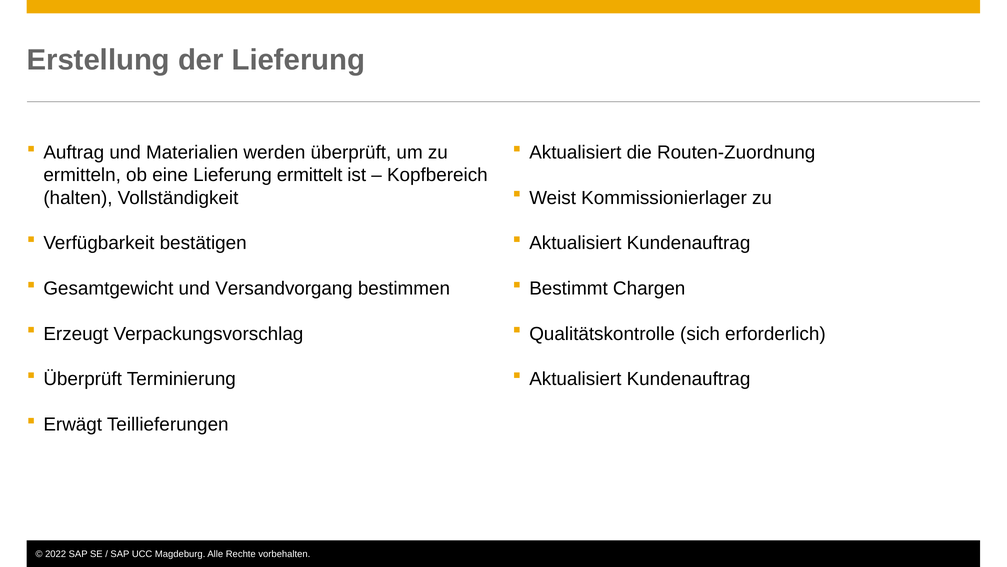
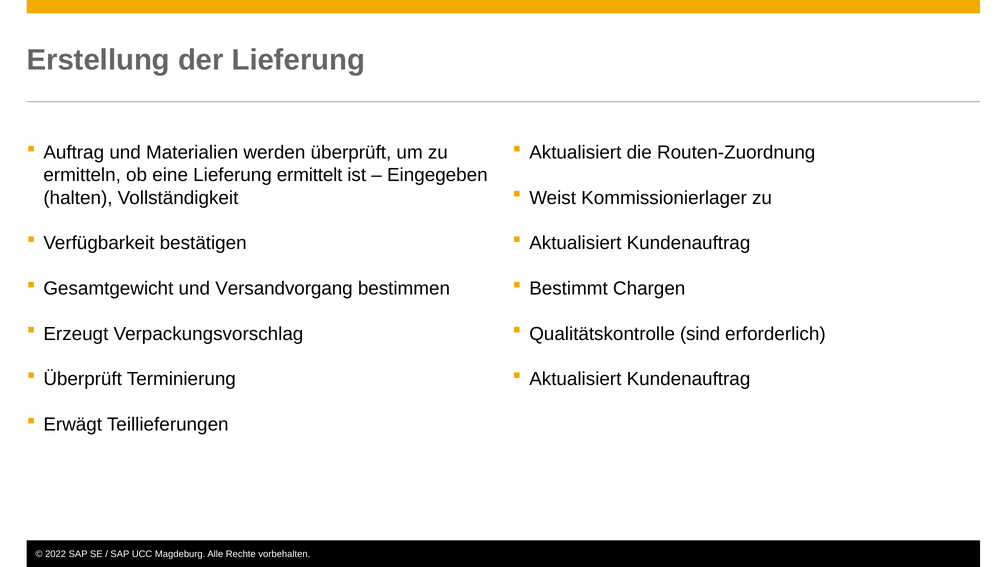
Kopfbereich: Kopfbereich -> Eingegeben (437, 175)
sich: sich -> sind (700, 333)
